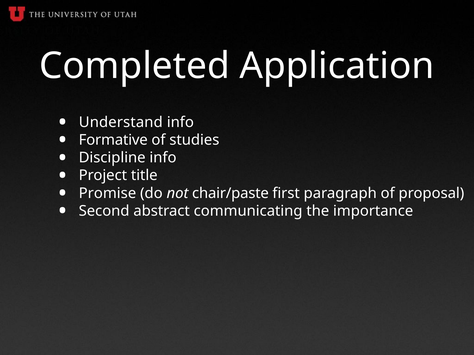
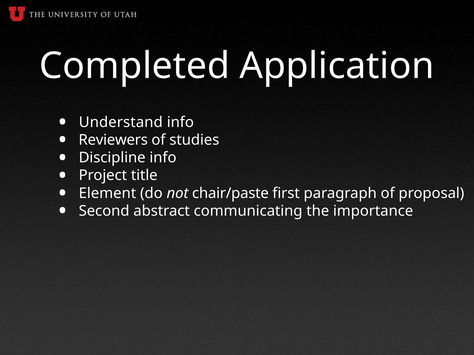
Formative: Formative -> Reviewers (113, 140)
Promise: Promise -> Element (107, 193)
